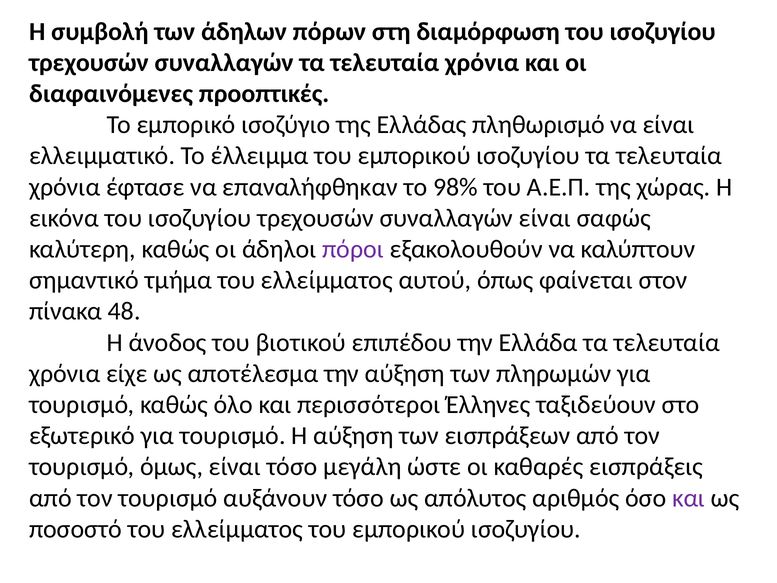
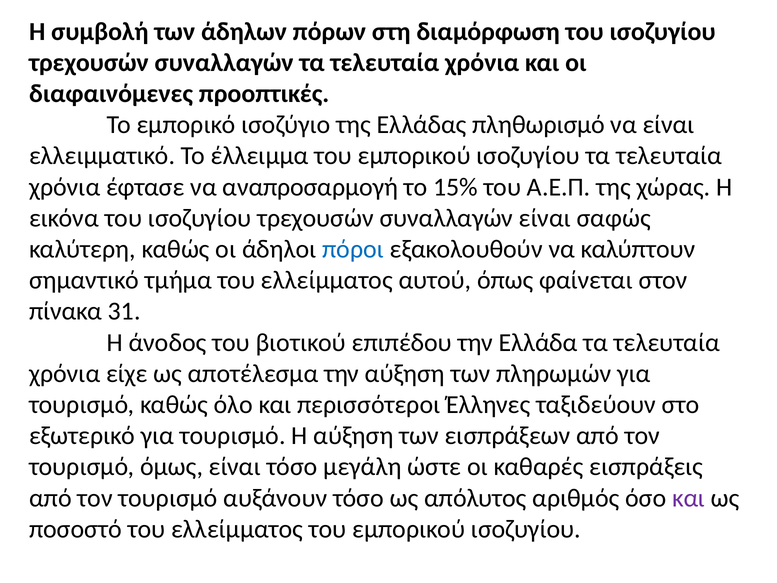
επαναλήφθηκαν: επαναλήφθηκαν -> αναπροσαρμογή (310, 187)
98%: 98% -> 15% (455, 187)
πόροι colour: purple -> blue (353, 249)
48: 48 -> 31 (124, 311)
